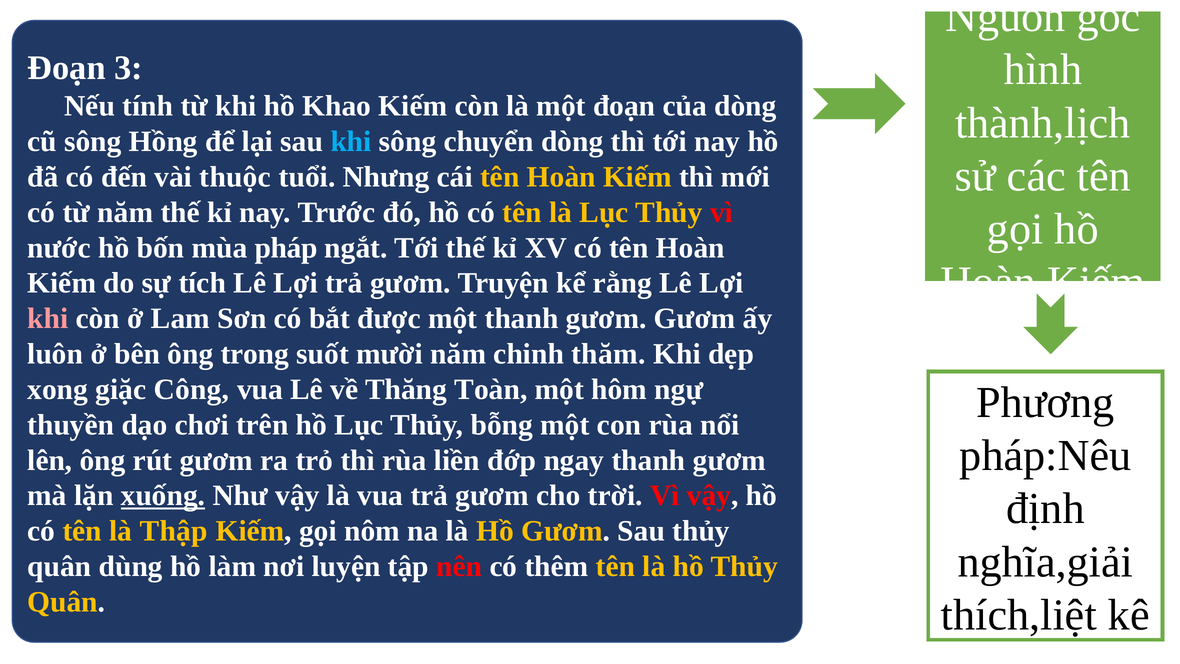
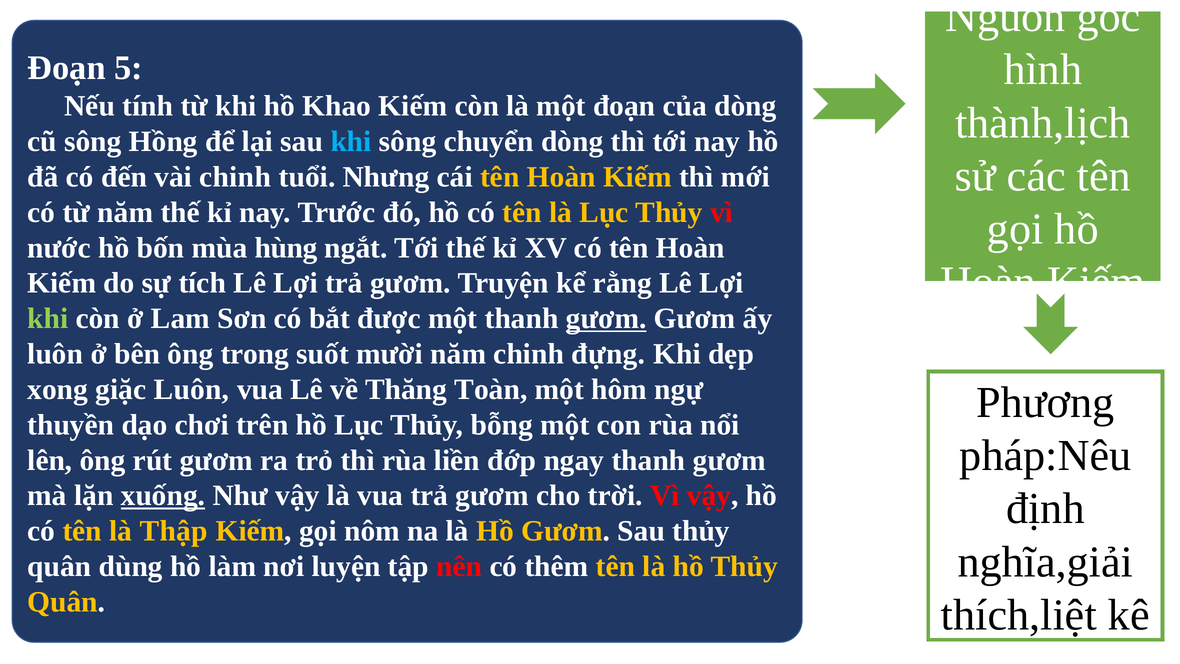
3: 3 -> 5 (129, 68)
vài thuộc: thuộc -> chinh (235, 177)
pháp: pháp -> hùng (286, 248)
khi colour: pink -> light green (48, 319)
gươm underline: none -> present (606, 319)
thăm: thăm -> đựng (608, 354)
giặc Công: Công -> Luôn (191, 389)
